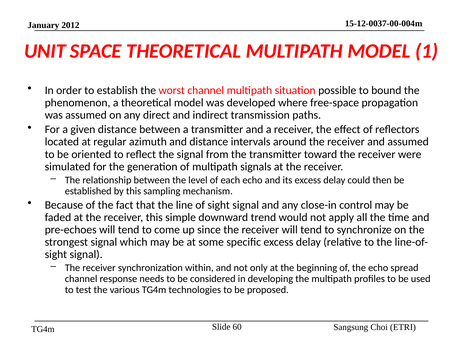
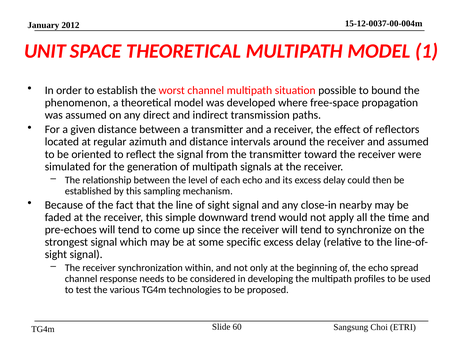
control: control -> nearby (356, 205)
